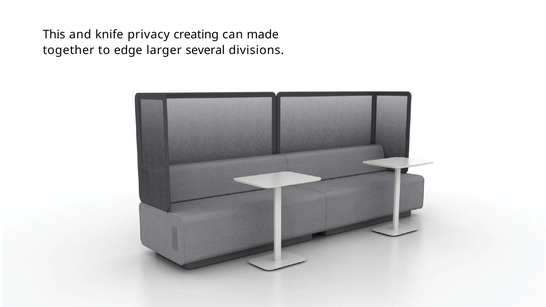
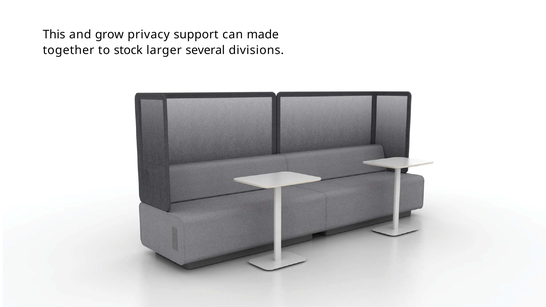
knife: knife -> grow (109, 35)
creating: creating -> support (196, 35)
edge: edge -> stock (128, 50)
